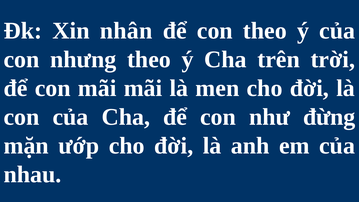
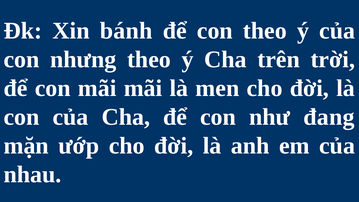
nhân: nhân -> bánh (126, 31)
đừng: đừng -> đang (329, 117)
